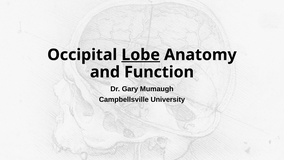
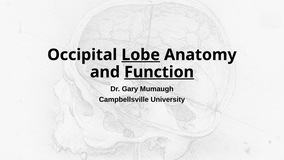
Function underline: none -> present (159, 72)
